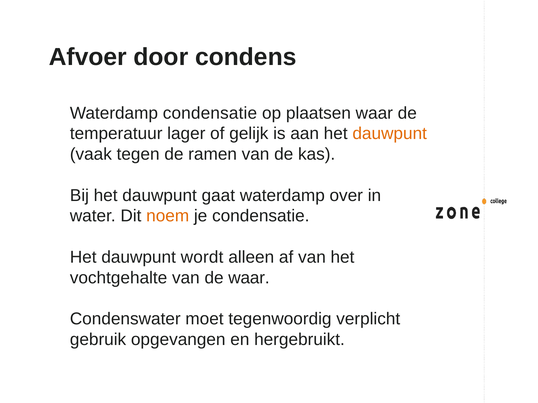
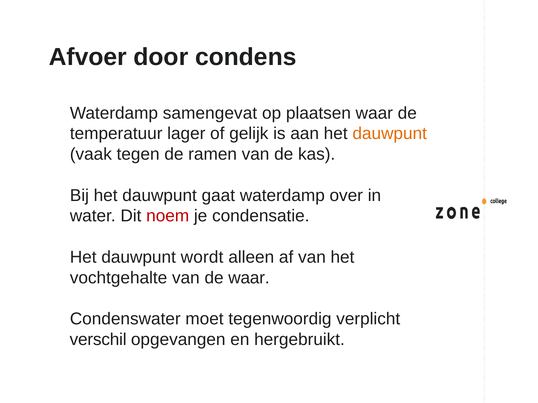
Waterdamp condensatie: condensatie -> samengevat (210, 113)
noem colour: orange -> red (168, 216)
gebruik: gebruik -> verschil (98, 340)
